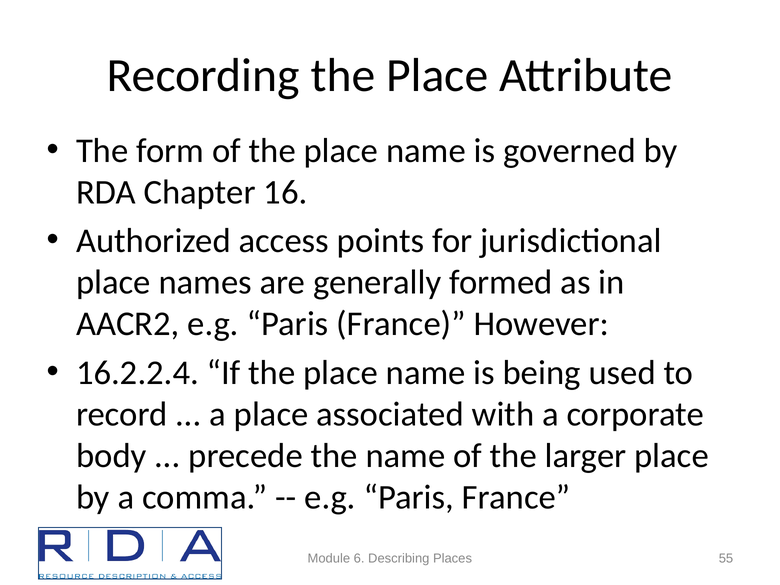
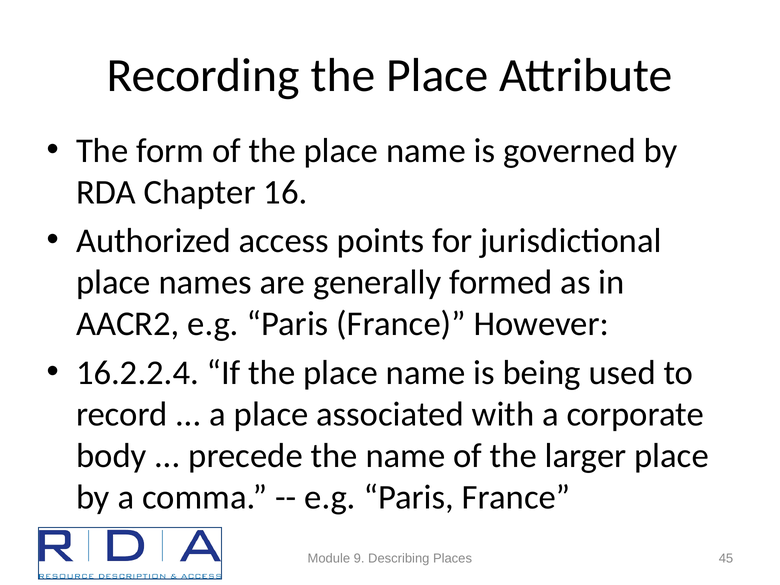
6: 6 -> 9 (359, 559)
55: 55 -> 45 (726, 559)
